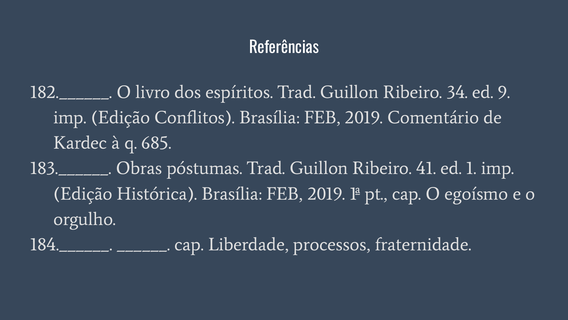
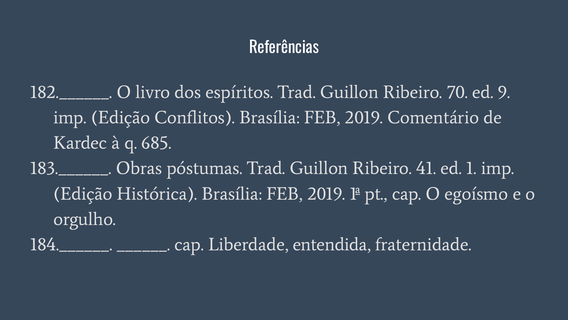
34: 34 -> 70 (457, 92)
processos: processos -> entendida (332, 244)
